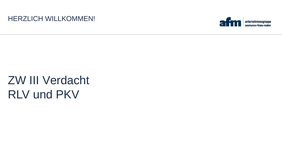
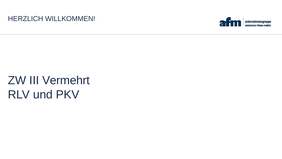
Verdacht: Verdacht -> Vermehrt (66, 80)
